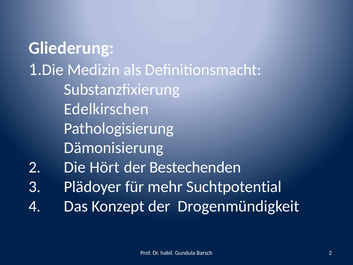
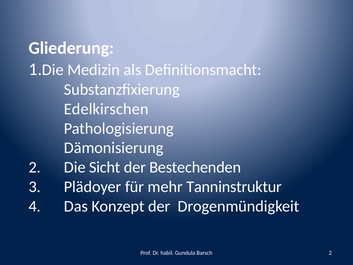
Hört: Hört -> Sicht (105, 167)
Suchtpotential: Suchtpotential -> Tanninstruktur (234, 187)
